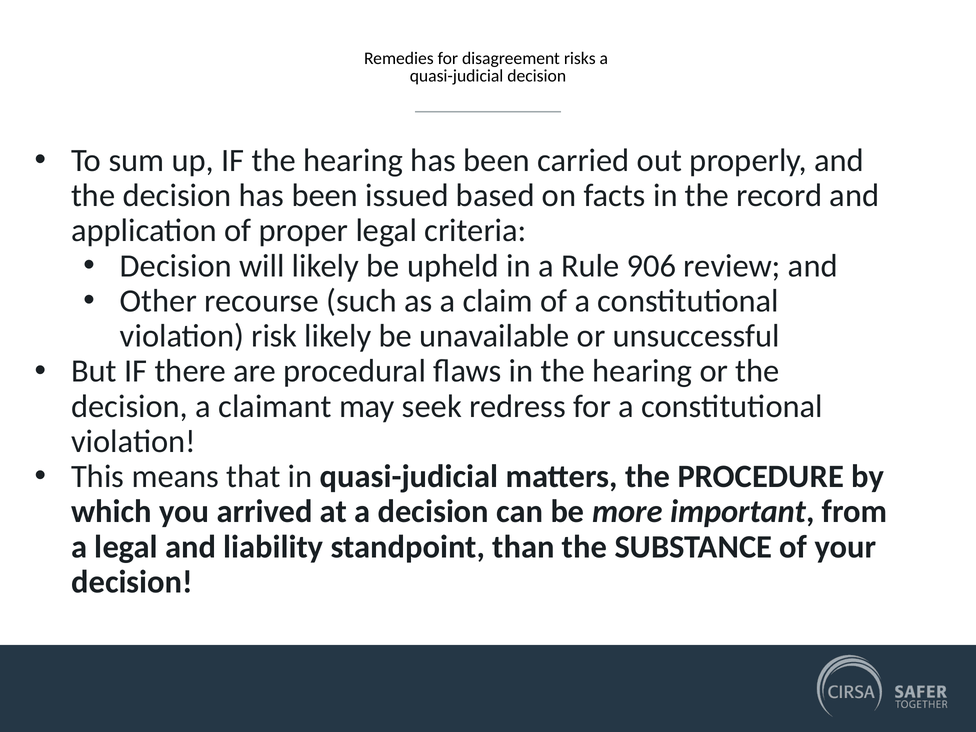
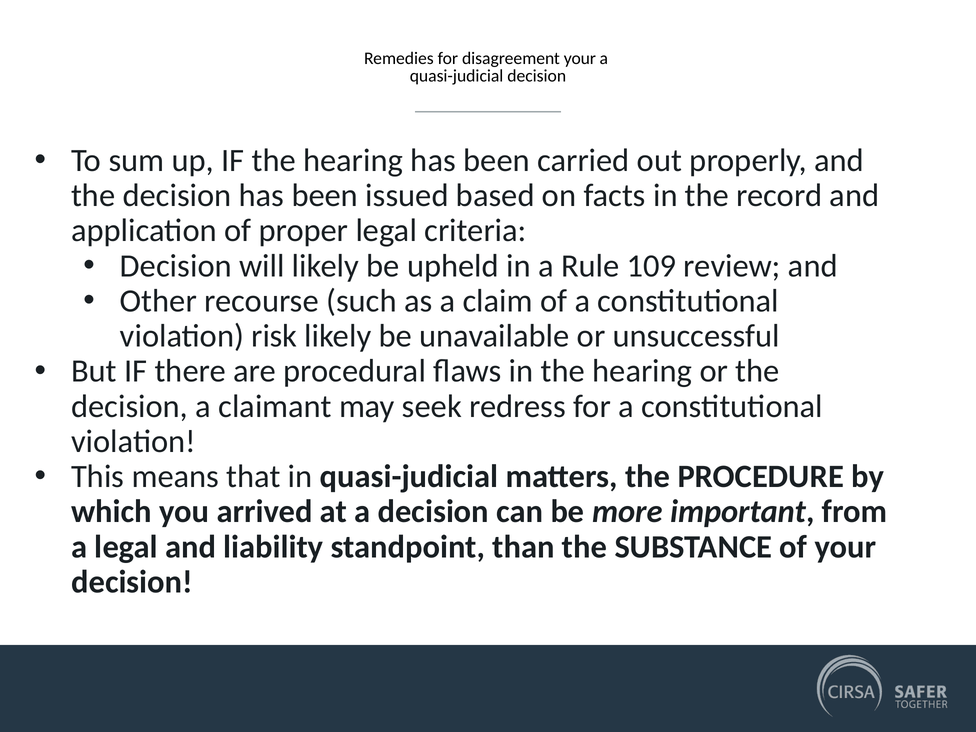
disagreement risks: risks -> your (580, 59)
906: 906 -> 109 (651, 266)
